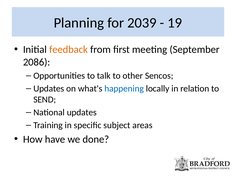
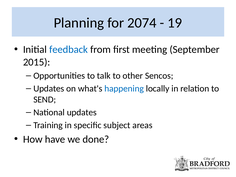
2039: 2039 -> 2074 (142, 23)
feedback colour: orange -> blue (69, 50)
2086: 2086 -> 2015 (37, 62)
